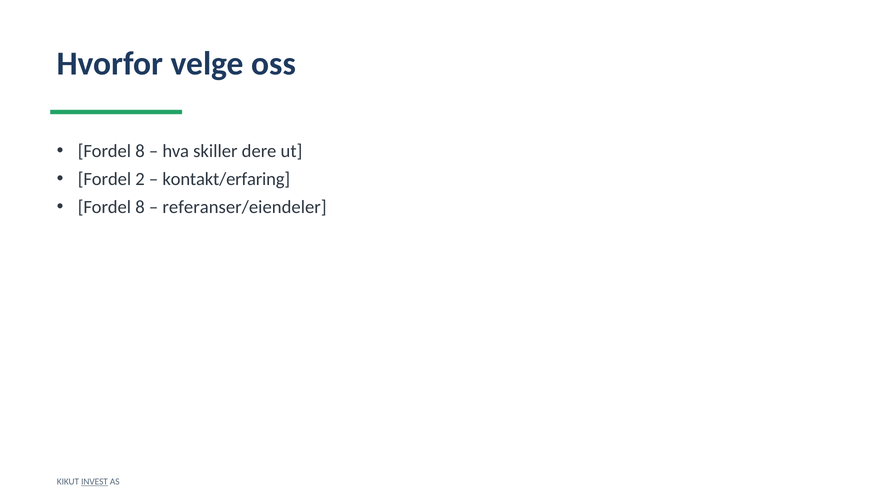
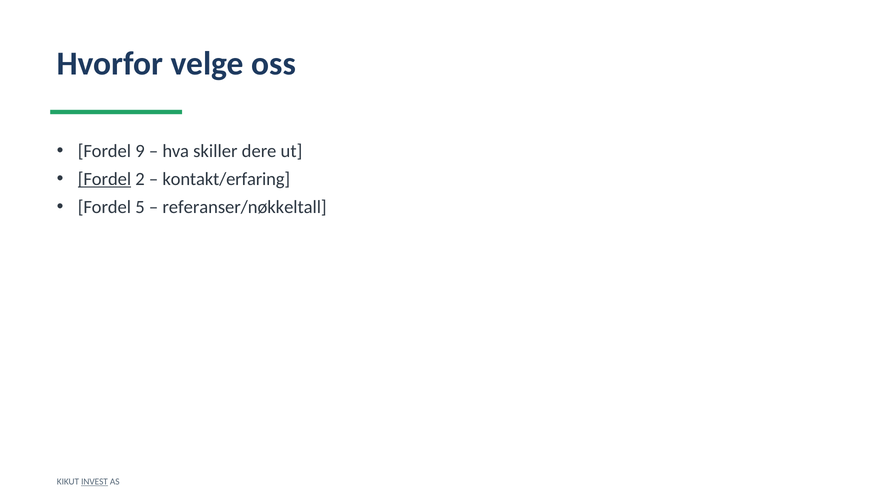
8: 8 -> 9 (140, 151)
Fordel underline: none -> present (104, 179)
8: 8 -> 5 (140, 207)
referanser/eiendeler: referanser/eiendeler -> referanser/nøkkeltall (245, 207)
